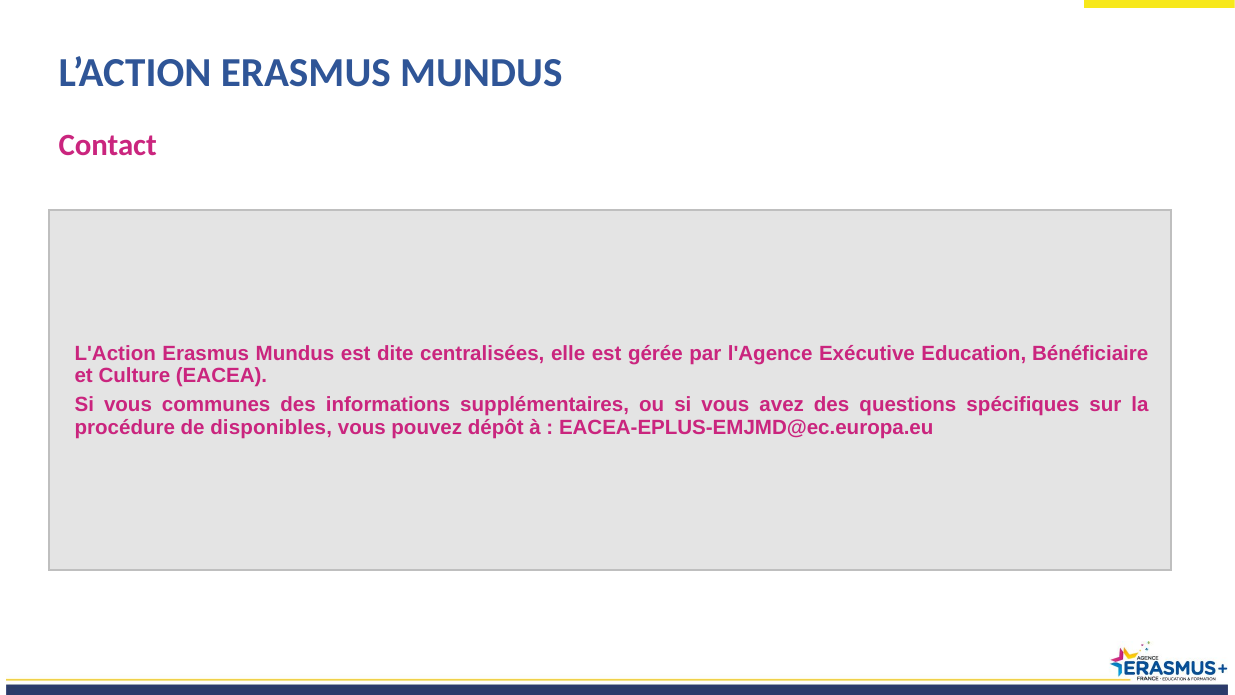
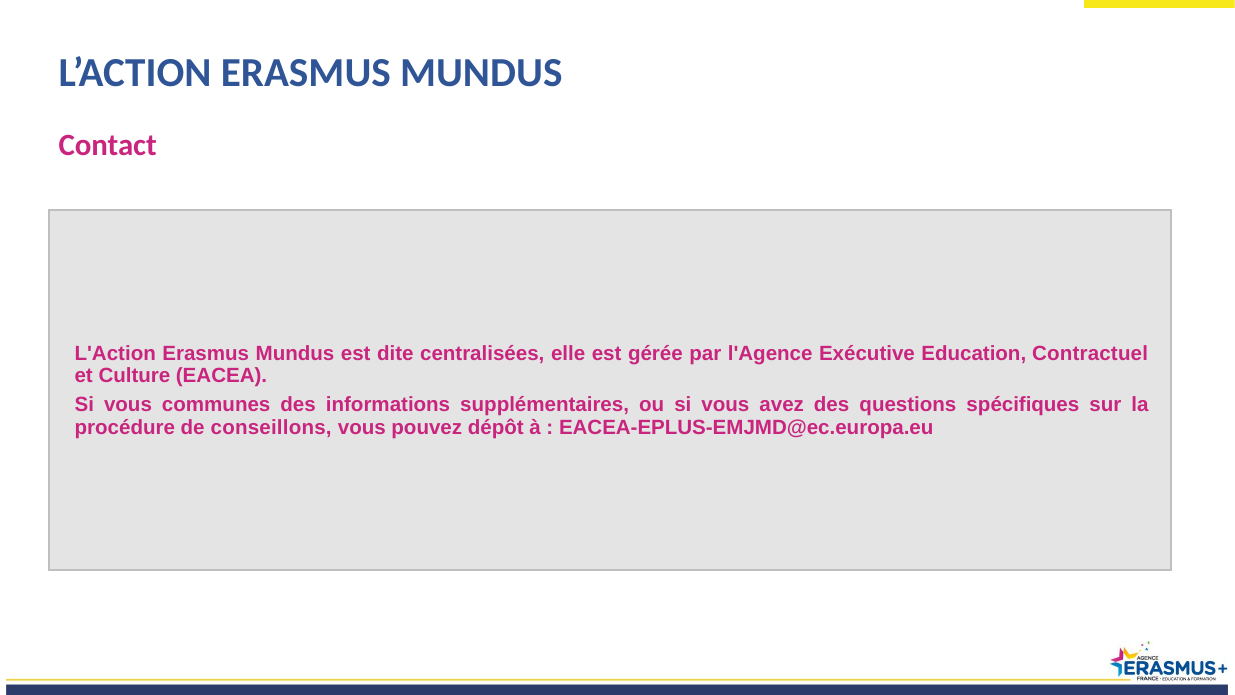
Bénéficiaire: Bénéficiaire -> Contractuel (1090, 353)
disponibles: disponibles -> conseillons (271, 427)
